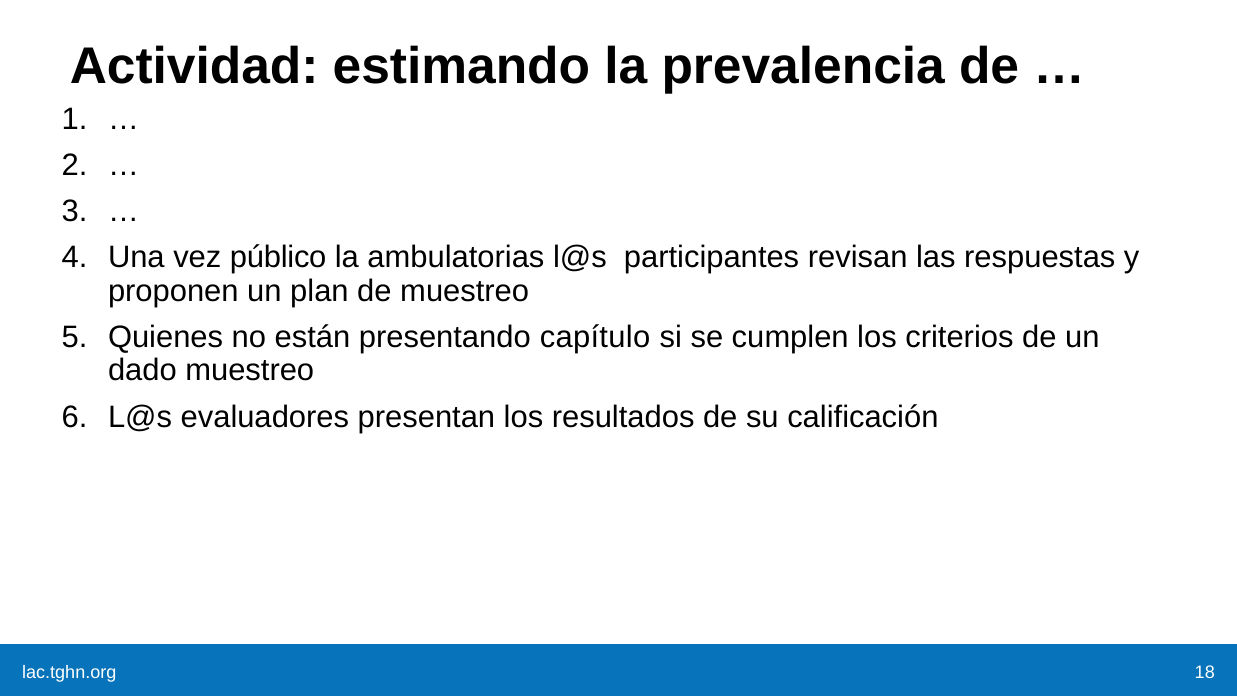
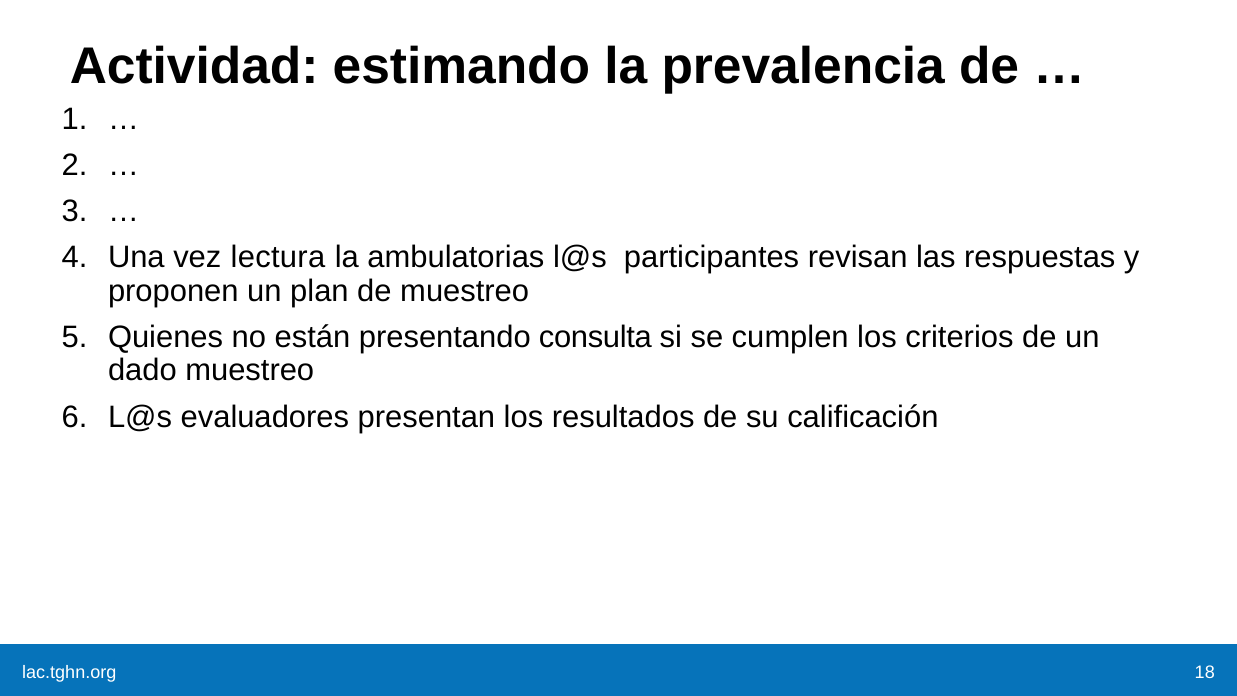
público: público -> lectura (278, 258)
capítulo: capítulo -> consulta (595, 337)
